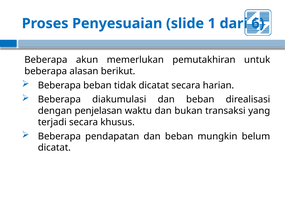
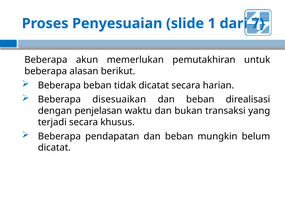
6: 6 -> 7 (258, 24)
diakumulasi: diakumulasi -> disesuaikan (119, 100)
